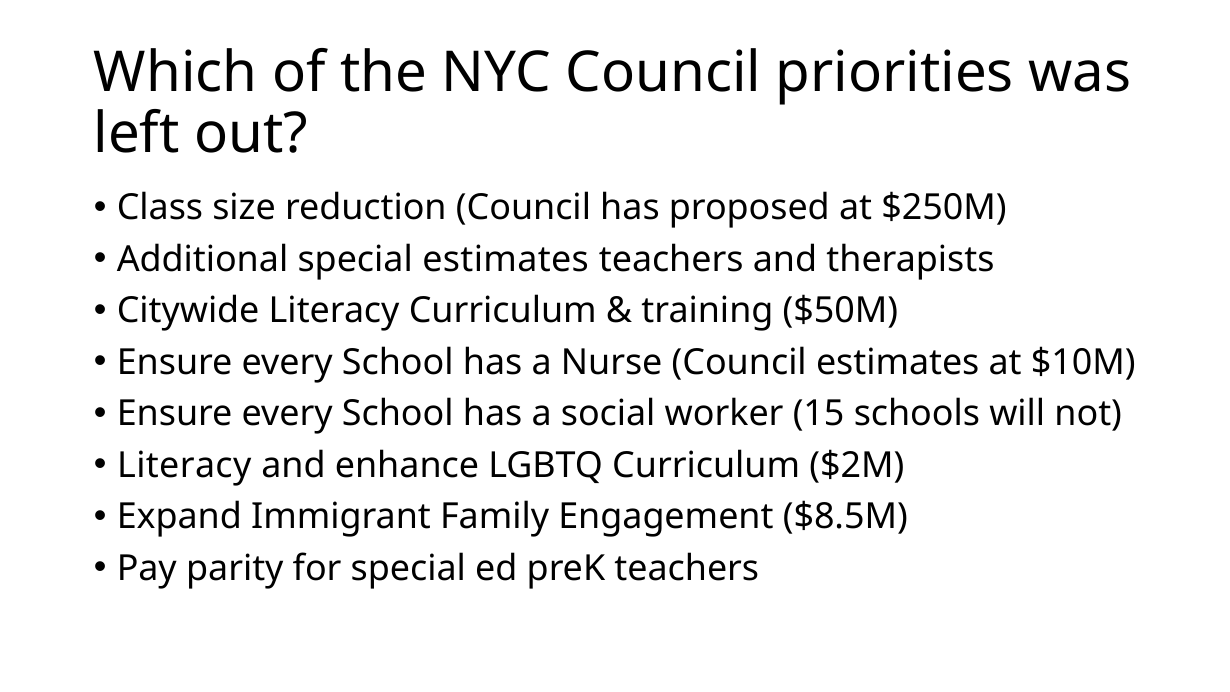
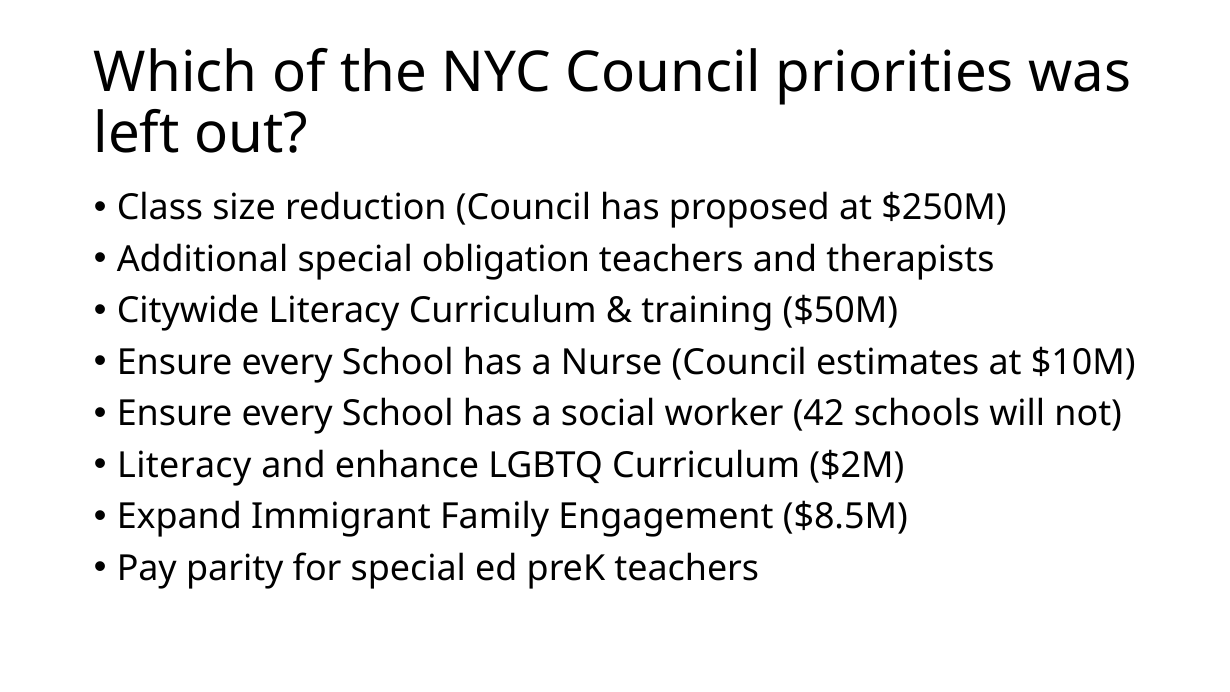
special estimates: estimates -> obligation (506, 259)
15: 15 -> 42 (819, 414)
